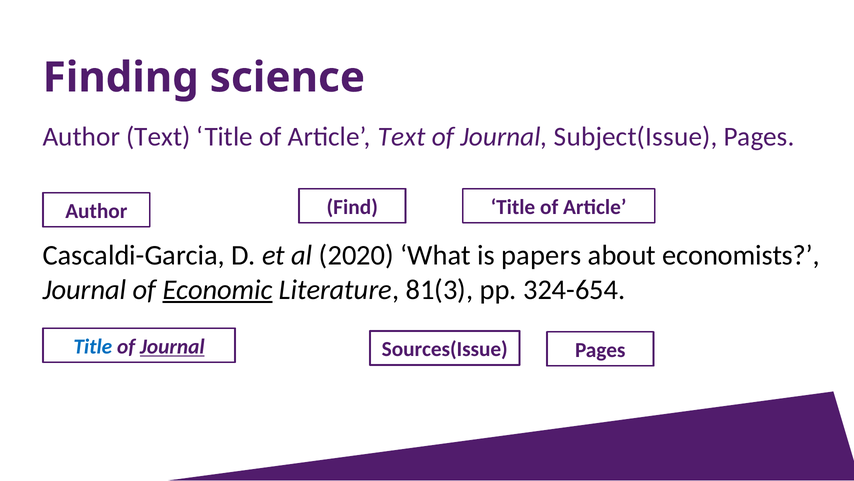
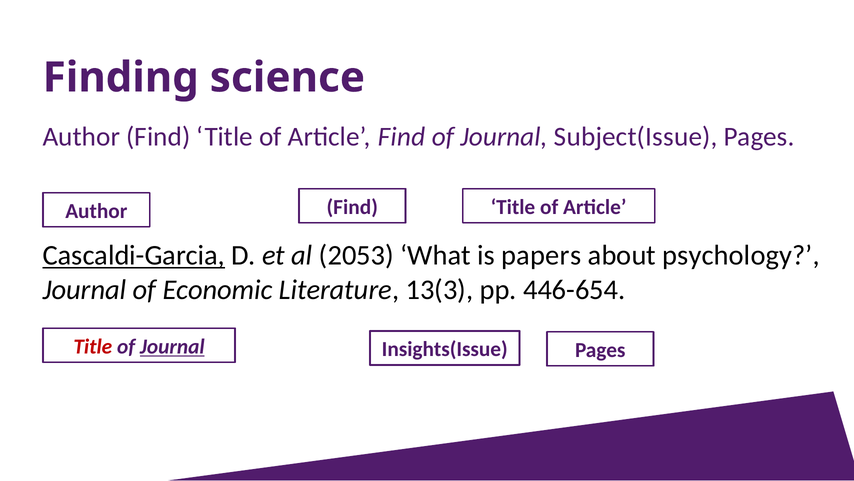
Text: Text -> Find (158, 137)
Article Text: Text -> Find (401, 137)
Cascaldi-Garcia underline: none -> present (134, 256)
2020: 2020 -> 2053 (356, 256)
economists: economists -> psychology (741, 256)
Economic underline: present -> none (218, 290)
81(3: 81(3 -> 13(3 (439, 290)
324-654: 324-654 -> 446-654 (574, 290)
Title colour: blue -> red (93, 347)
Sources(Issue: Sources(Issue -> Insights(Issue (445, 349)
